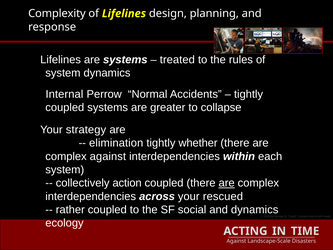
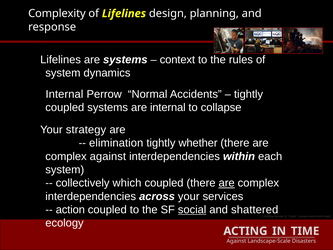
treated: treated -> context (177, 60)
are greater: greater -> internal (168, 107)
action: action -> which (127, 183)
rescued: rescued -> services (223, 196)
rather: rather -> action (70, 209)
social underline: none -> present (192, 209)
and dynamics: dynamics -> shattered (255, 209)
